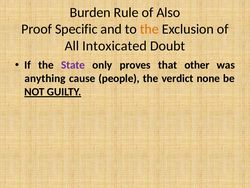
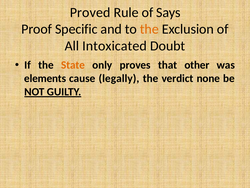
Burden: Burden -> Proved (90, 12)
Also: Also -> Says (168, 12)
State colour: purple -> orange (73, 65)
anything: anything -> elements (45, 78)
people: people -> legally (119, 78)
